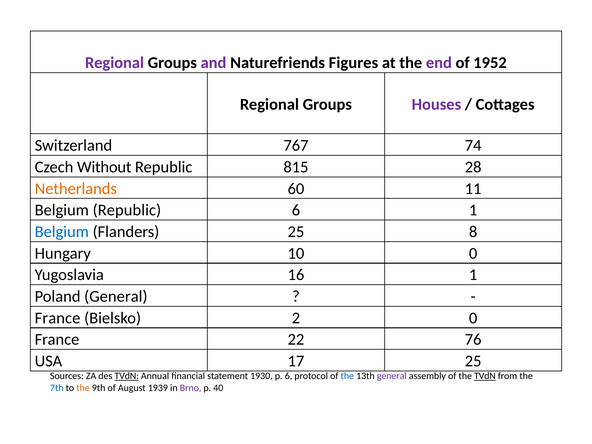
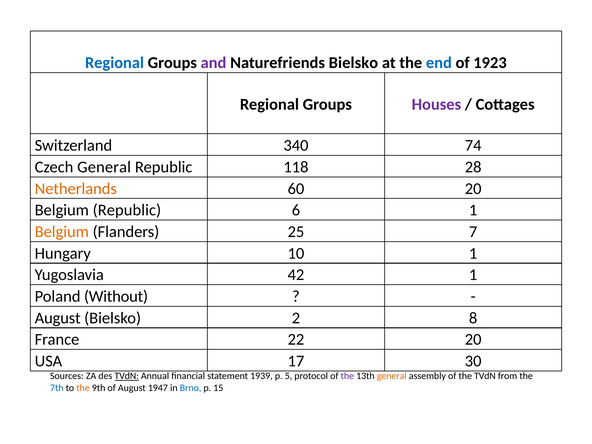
Regional colour: purple -> blue (115, 63)
Naturefriends Figures: Figures -> Bielsko (353, 63)
end colour: purple -> blue (439, 63)
1952: 1952 -> 1923 (490, 63)
767: 767 -> 340 (296, 145)
Czech Without: Without -> General (104, 167)
815: 815 -> 118 (296, 167)
60 11: 11 -> 20 (473, 189)
Belgium colour: blue -> orange (62, 232)
8: 8 -> 7 (473, 232)
10 0: 0 -> 1 (473, 253)
16: 16 -> 42 (296, 275)
Poland General: General -> Without (116, 296)
France: France -> August (58, 318)
2 0: 0 -> 8 (473, 318)
22 76: 76 -> 20 (473, 339)
17 25: 25 -> 30 (473, 361)
1930: 1930 -> 1939 (261, 376)
p 6: 6 -> 5 (288, 376)
the colour: blue -> purple (347, 376)
general colour: purple -> orange (392, 376)
TVdN underline: present -> none (485, 376)
1939: 1939 -> 1947 (158, 388)
Brno colour: purple -> blue (191, 388)
40: 40 -> 15 (218, 388)
